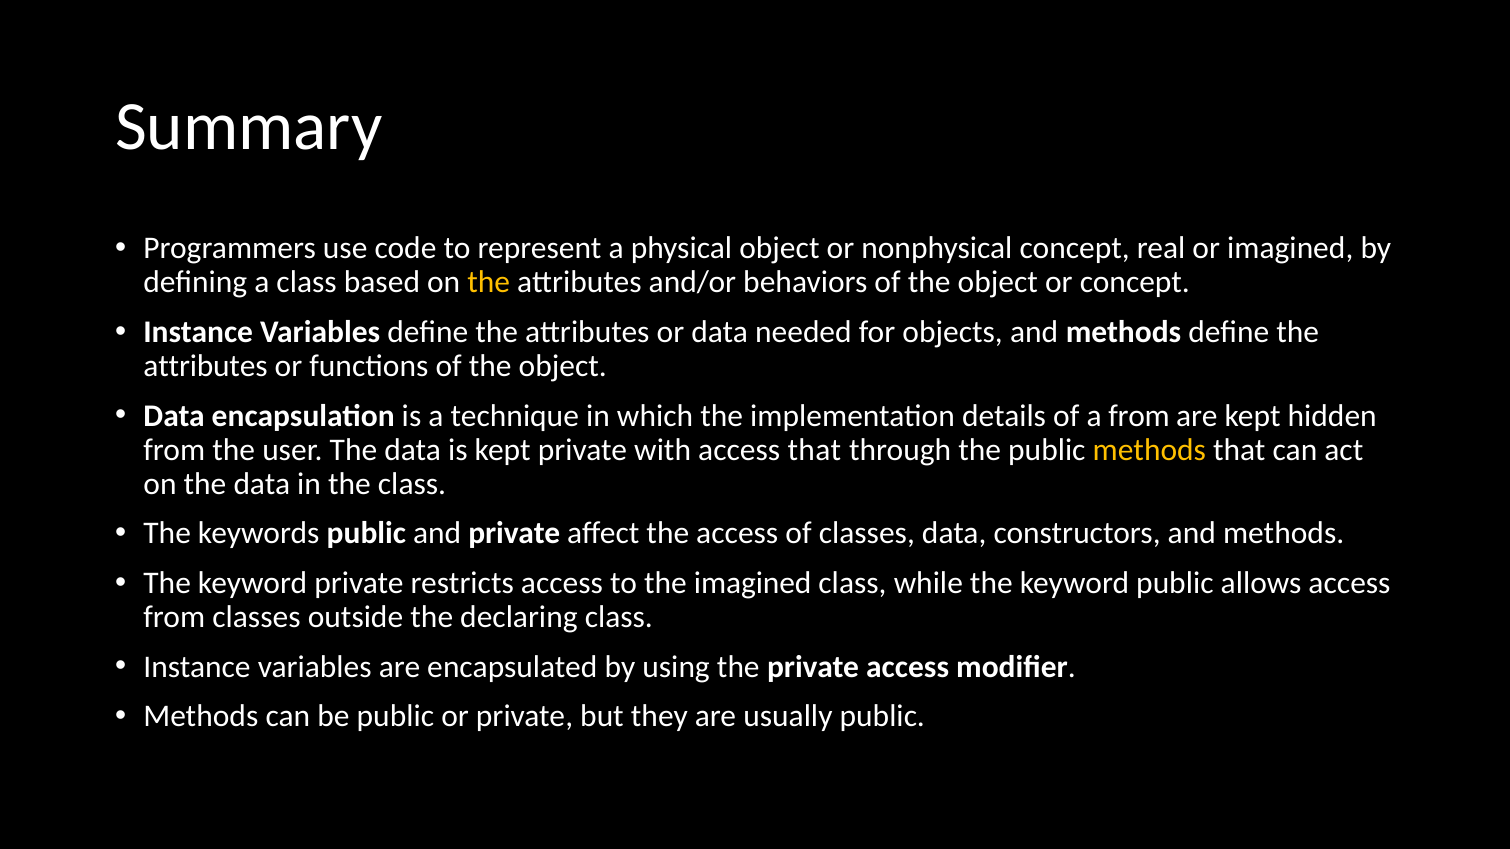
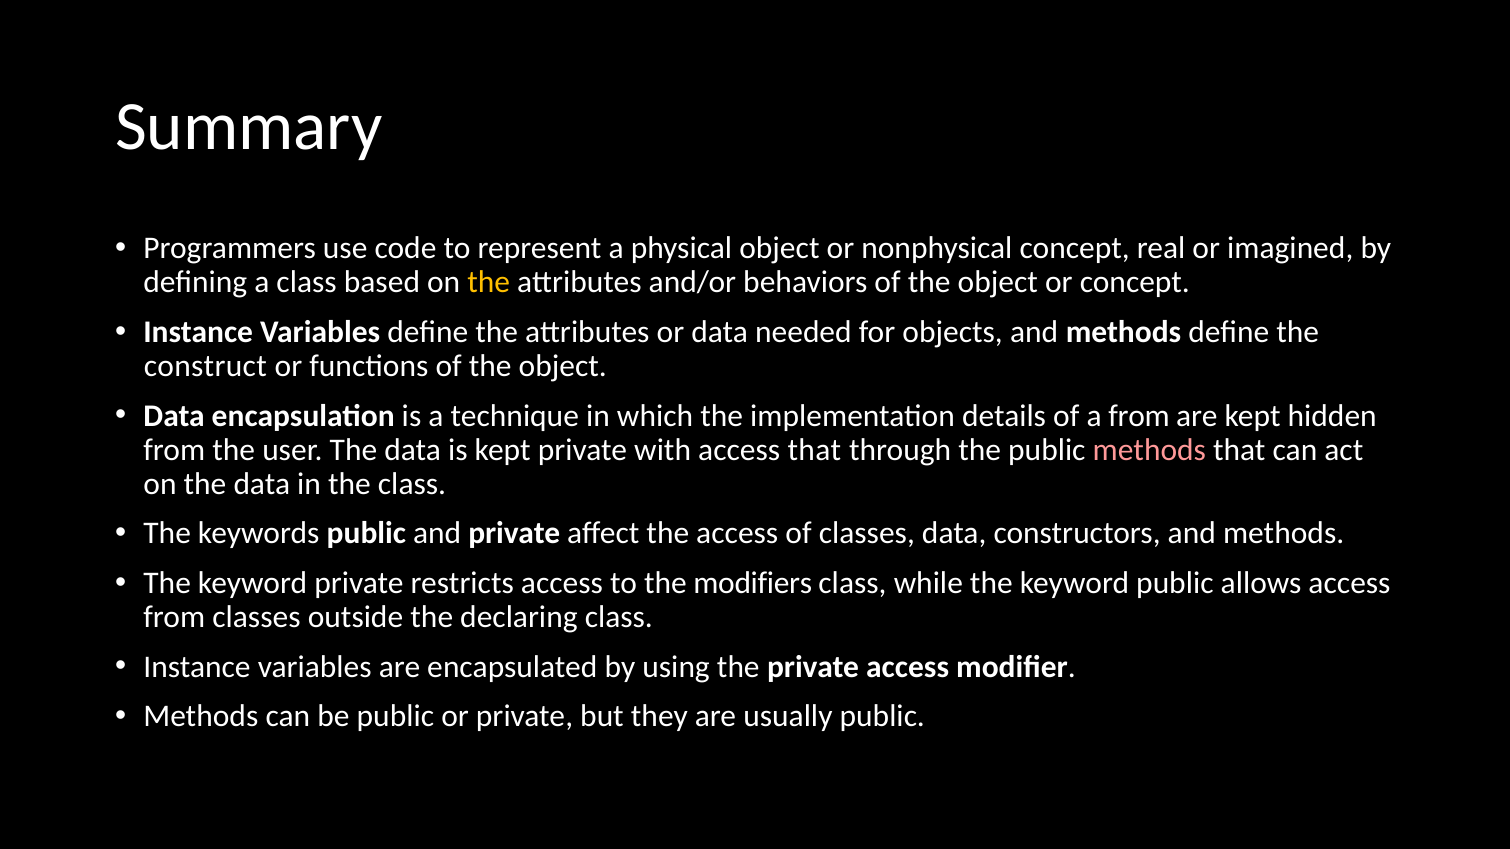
attributes: attributes -> construct (205, 366)
methods colour: yellow -> pink (1149, 450)
the imagined: imagined -> modifiers (753, 583)
